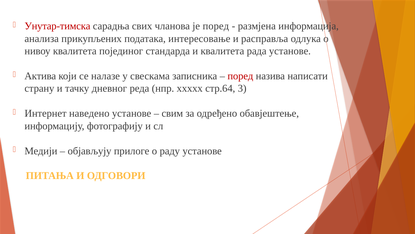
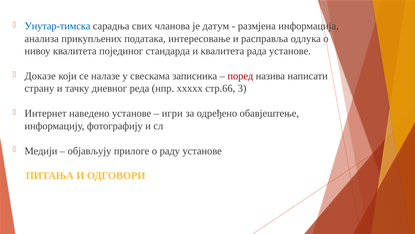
Унутар-тимска colour: red -> blue (57, 26)
је поред: поред -> датум (216, 26)
Актива: Актива -> Доказе (40, 76)
стр.64: стр.64 -> стр.66 (220, 88)
свим: свим -> игри (172, 113)
